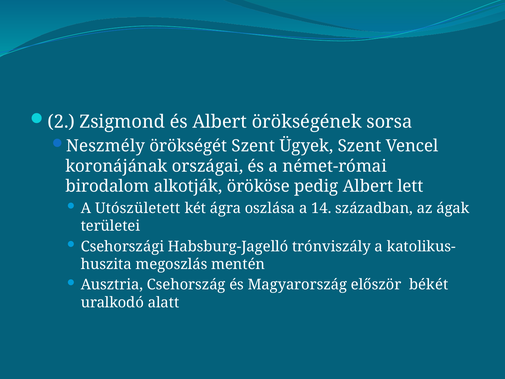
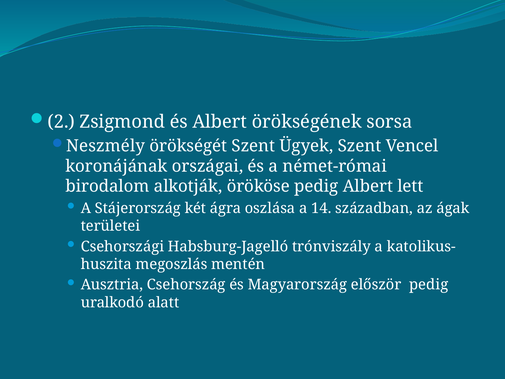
Utószületett: Utószületett -> Stájerország (138, 208)
először békét: békét -> pedig (429, 285)
